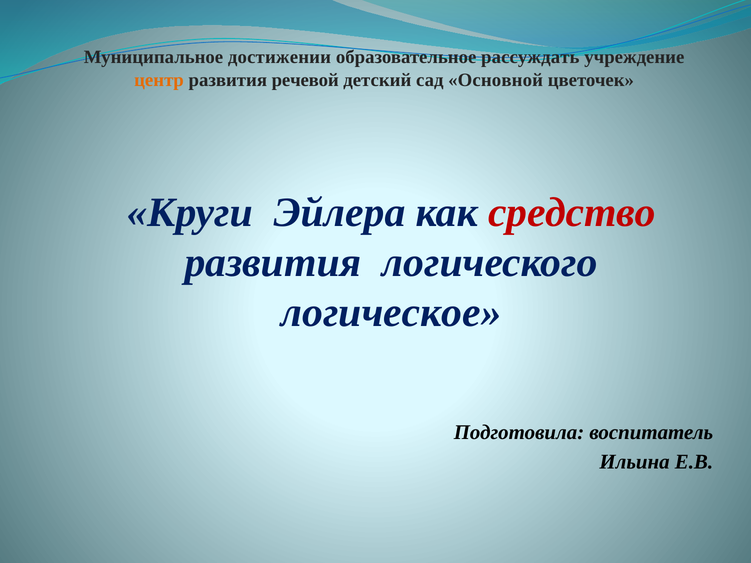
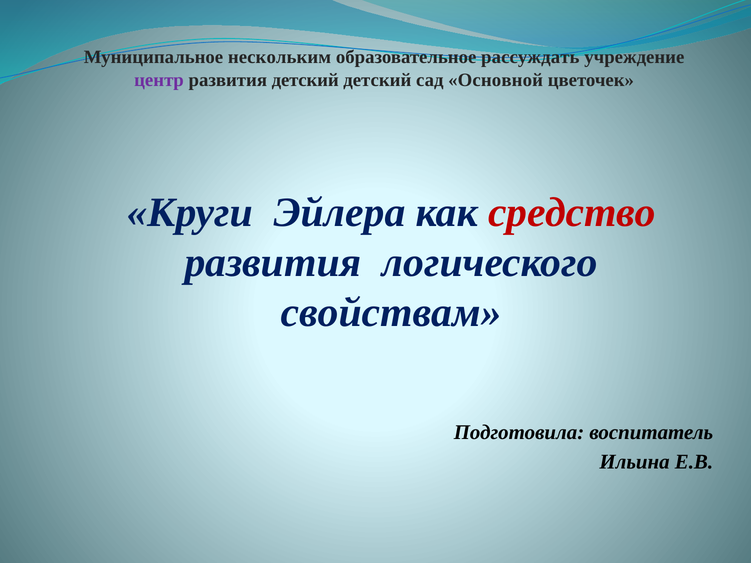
достижении: достижении -> нескольким (280, 57)
центр colour: orange -> purple (159, 80)
развития речевой: речевой -> детский (305, 80)
логическое: логическое -> свойствам (391, 313)
